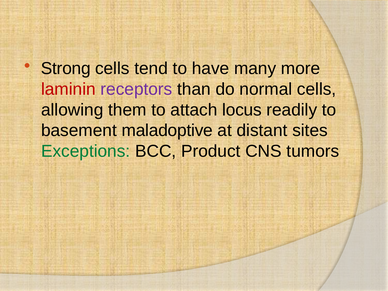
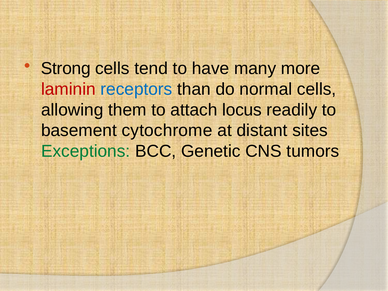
receptors colour: purple -> blue (136, 89)
maladoptive: maladoptive -> cytochrome (167, 131)
Product: Product -> Genetic (211, 151)
